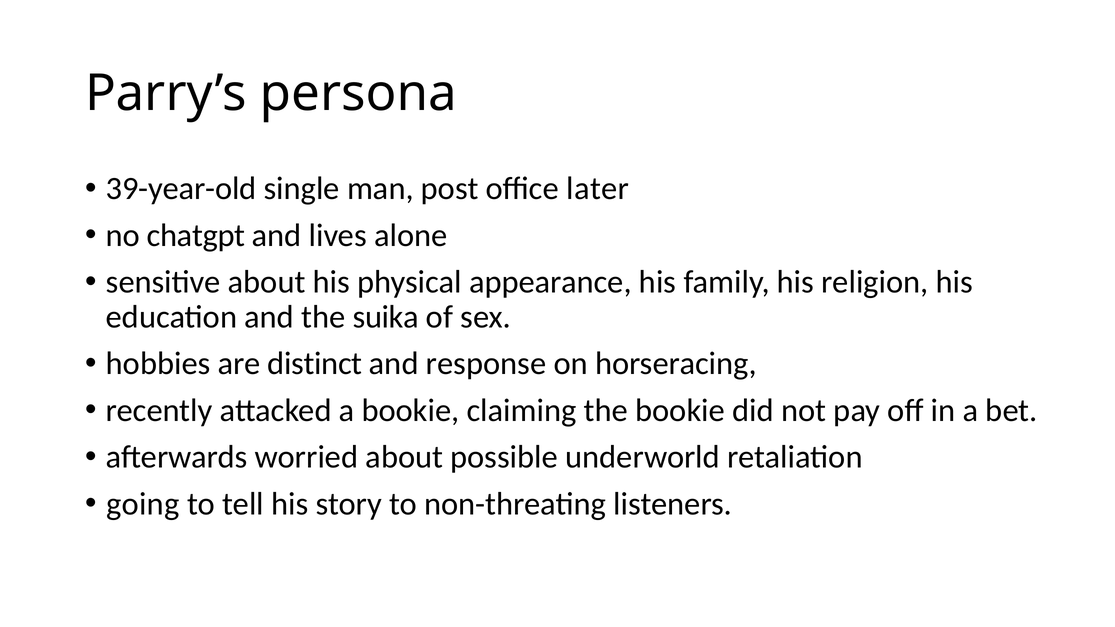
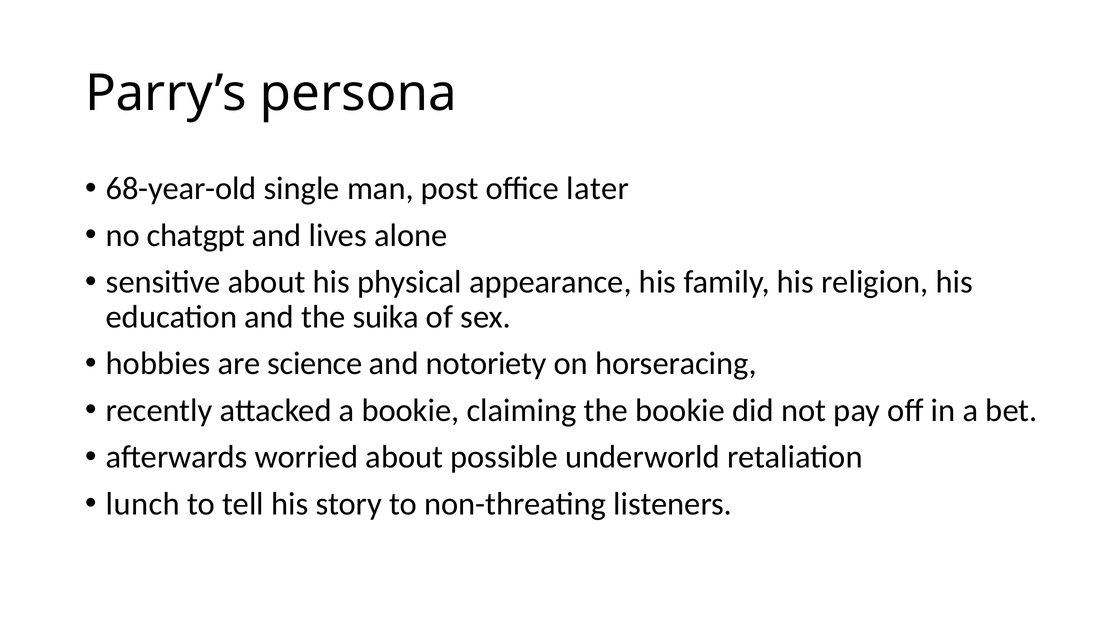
39-year-old: 39-year-old -> 68-year-old (181, 189)
distinct: distinct -> science (315, 364)
response: response -> notoriety (486, 364)
going: going -> lunch (143, 504)
